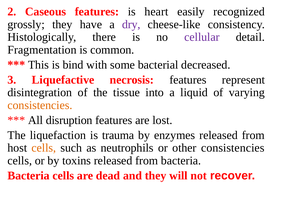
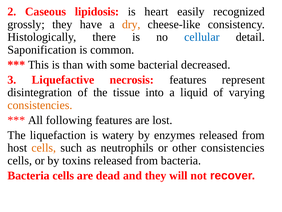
Caseous features: features -> lipidosis (97, 12)
dry colour: purple -> orange (131, 24)
cellular colour: purple -> blue (202, 37)
Fragmentation: Fragmentation -> Saponification (42, 50)
bind: bind -> than (73, 65)
disruption: disruption -> following (69, 120)
trauma: trauma -> watery (118, 135)
